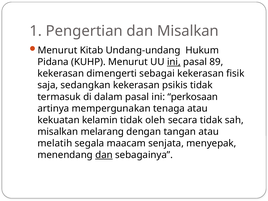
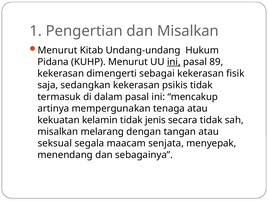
perkosaan: perkosaan -> mencakup (193, 97)
oleh: oleh -> jenis (155, 120)
melatih: melatih -> seksual (55, 143)
dan underline: present -> none (104, 155)
